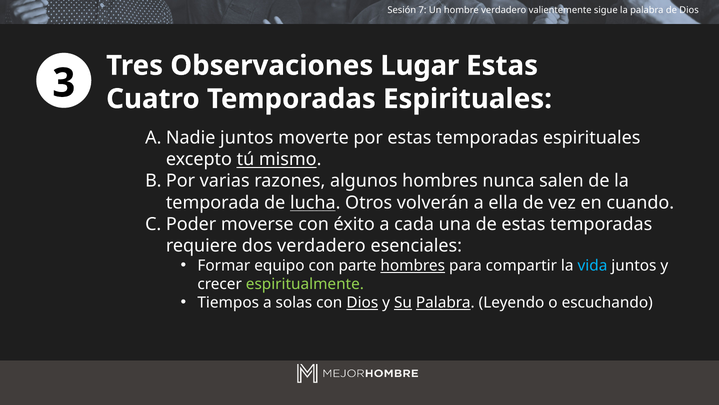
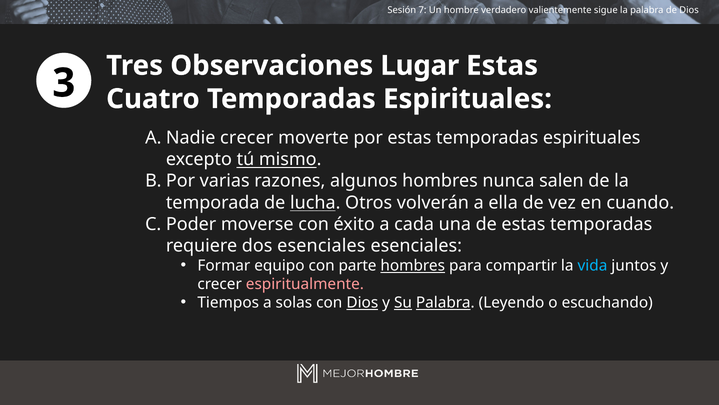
juntos: juntos -> crecer (247, 138)
dos verdadero: verdadero -> esenciales (321, 245)
espiritualmente colour: light green -> pink (305, 284)
